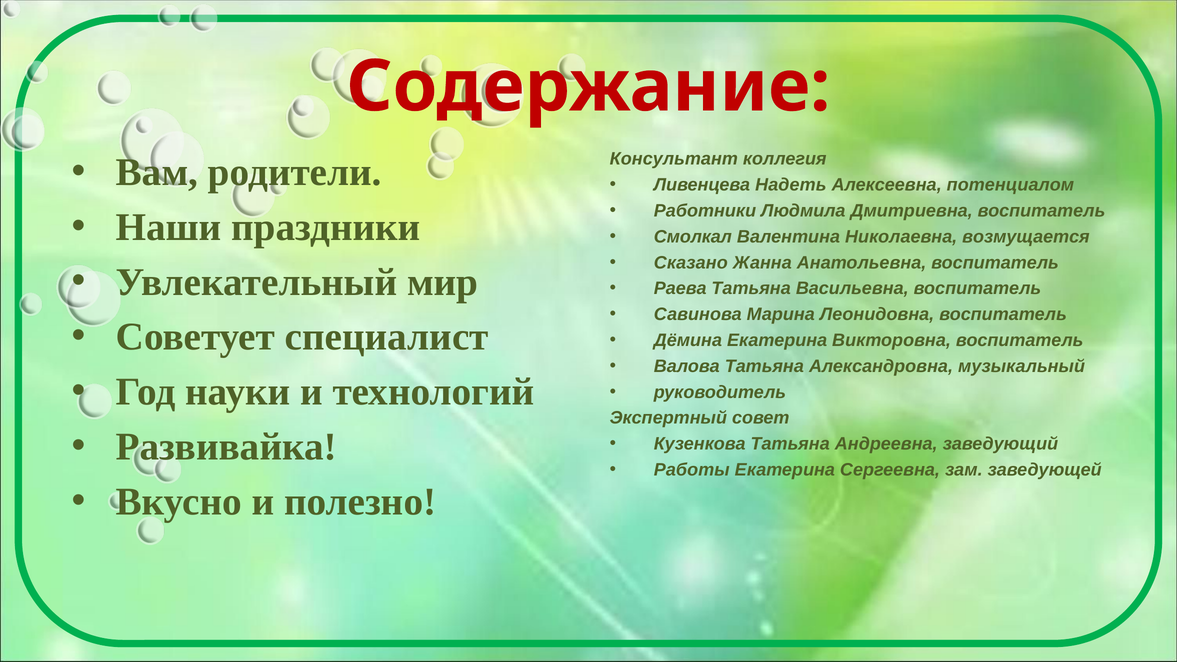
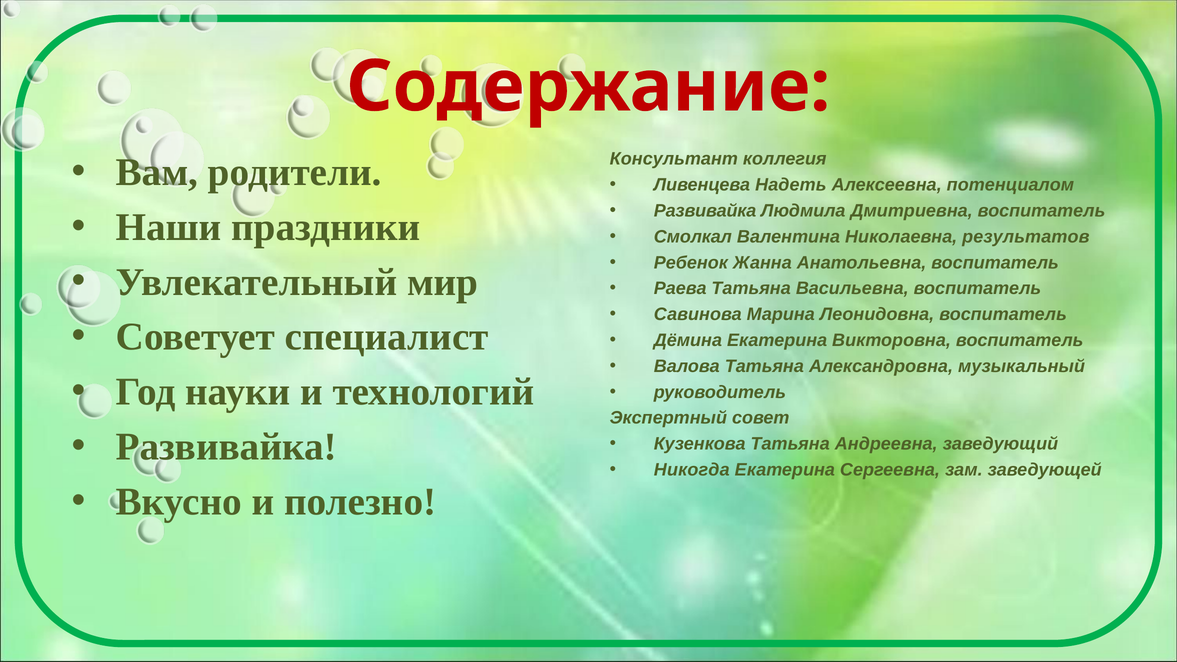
Работники: Работники -> Развивайка (705, 211)
возмущается: возмущается -> результатов (1026, 237)
Сказано: Сказано -> Ребенок (691, 263)
Работы: Работы -> Никогда (692, 470)
